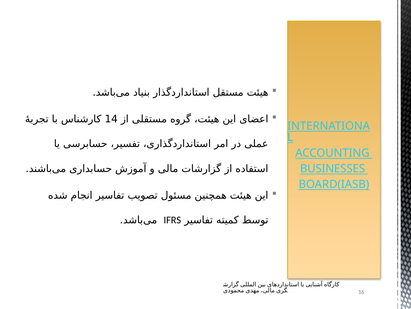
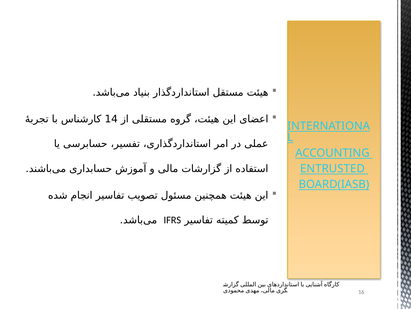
BUSINESSES: BUSINESSES -> ENTRUSTED (332, 168)
